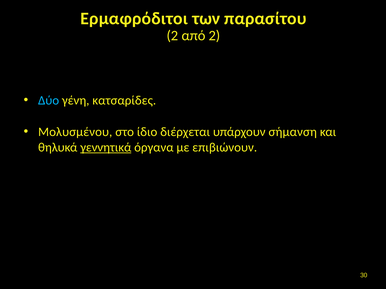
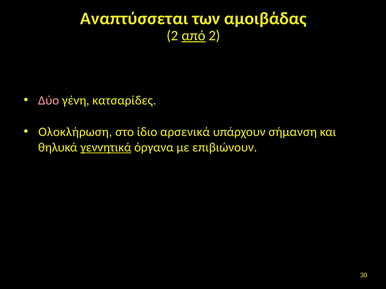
Ερμαφρόδιτοι: Ερμαφρόδιτοι -> Αναπτύσσεται (134, 19)
παρασίτου: παρασίτου -> αμοιβάδας (265, 19)
από underline: none -> present (193, 36)
Δύο colour: light blue -> pink (49, 101)
Μολυσμένου: Μολυσμένου -> Ολοκλήρωση (75, 132)
διέρχεται: διέρχεται -> αρσενικά (185, 132)
